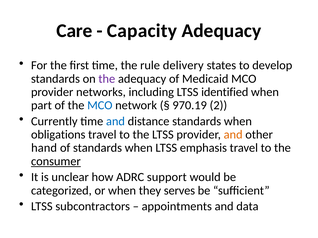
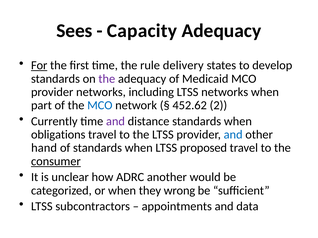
Care: Care -> Sees (74, 31)
For underline: none -> present (39, 66)
LTSS identified: identified -> networks (225, 92)
970.19: 970.19 -> 452.62 (190, 106)
and colour: blue -> purple (115, 122)
and colour: orange -> blue (233, 135)
emphasis: emphasis -> proposed (203, 148)
support: support -> another (167, 177)
serves: serves -> wrong (179, 191)
